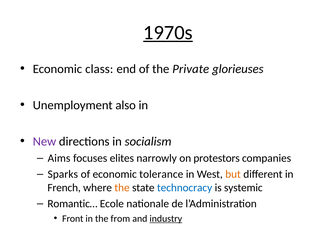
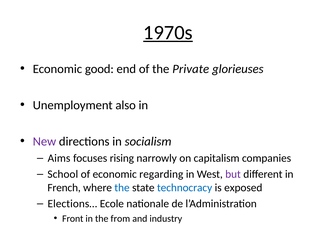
class: class -> good (99, 69)
elites: elites -> rising (122, 158)
protestors: protestors -> capitalism (217, 158)
Sparks: Sparks -> School (63, 174)
tolerance: tolerance -> regarding (161, 174)
but colour: orange -> purple (233, 174)
the colour: orange -> blue (122, 188)
systemic: systemic -> exposed (243, 188)
Romantic…: Romantic… -> Elections… (72, 204)
industry underline: present -> none (166, 219)
